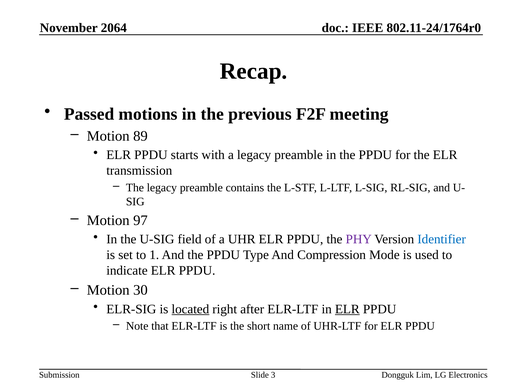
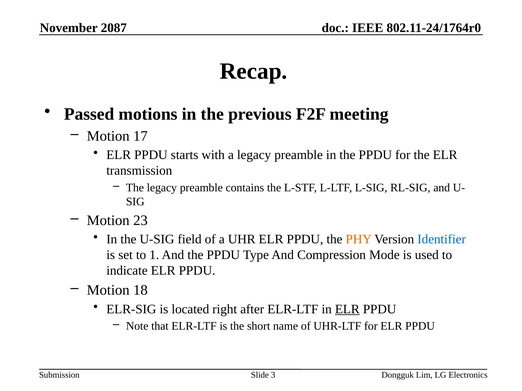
2064: 2064 -> 2087 (114, 28)
89: 89 -> 17 (140, 136)
97: 97 -> 23 (140, 221)
PHY colour: purple -> orange (359, 240)
30: 30 -> 18 (140, 290)
located underline: present -> none (190, 309)
